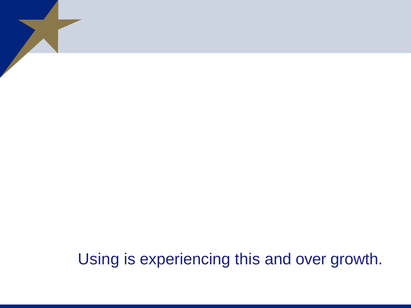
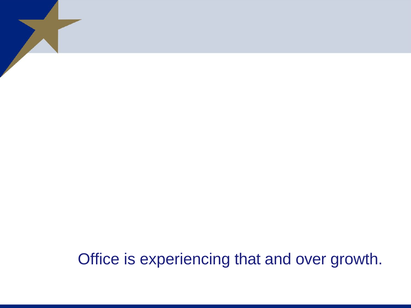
Using: Using -> Office (99, 259)
this: this -> that (248, 259)
